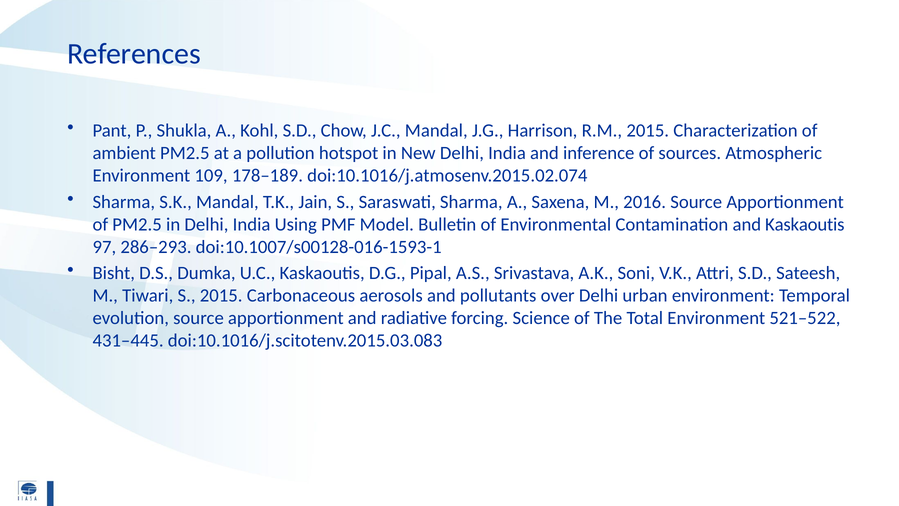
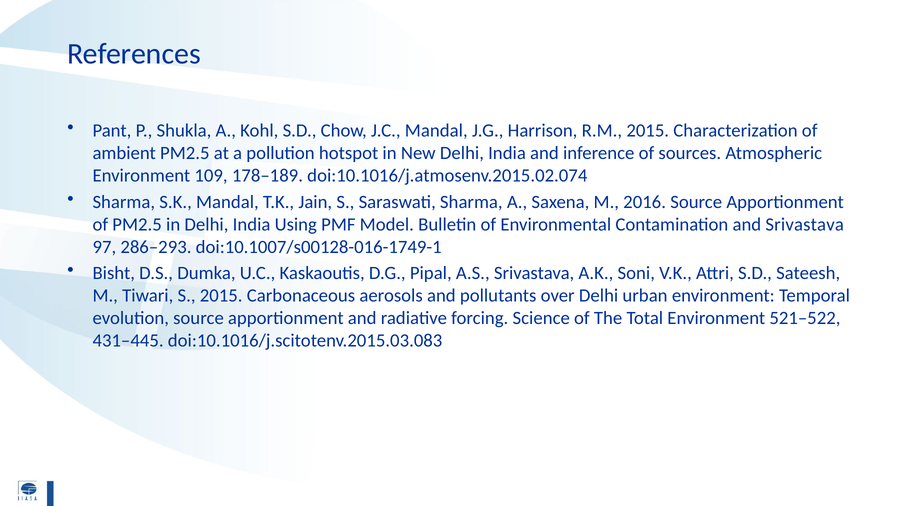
and Kaskaoutis: Kaskaoutis -> Srivastava (805, 224)
doi:10.1007/s00128-016-1593-1: doi:10.1007/s00128-016-1593-1 -> doi:10.1007/s00128-016-1749-1 (319, 247)
